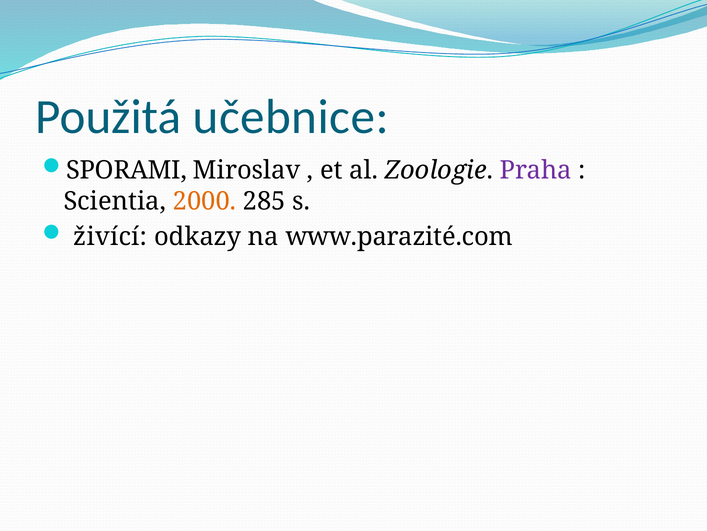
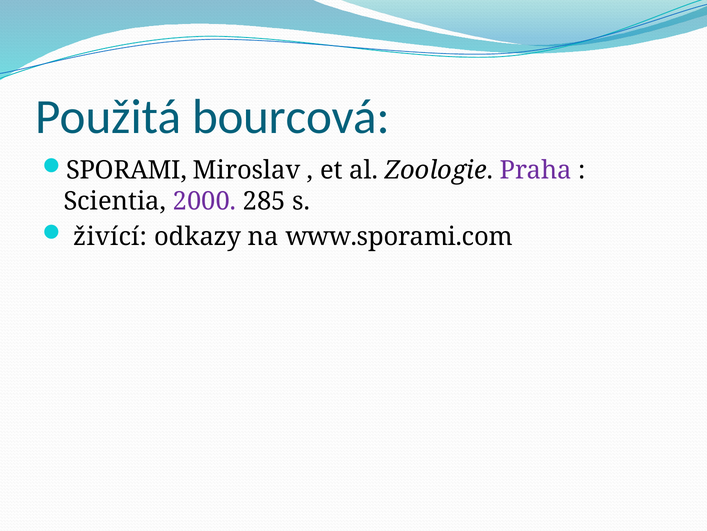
učebnice: učebnice -> bourcová (291, 117)
2000 colour: orange -> purple (205, 201)
www.parazité.com: www.parazité.com -> www.sporami.com (399, 237)
